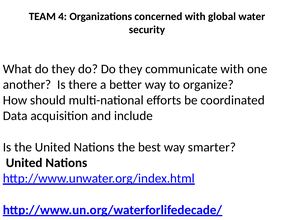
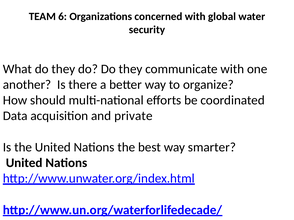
4: 4 -> 6 (63, 17)
include: include -> private (133, 116)
